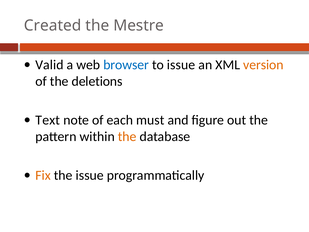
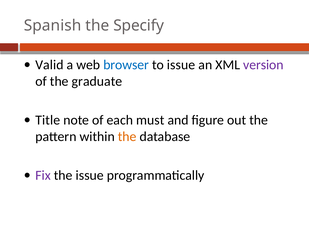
Created: Created -> Spanish (53, 26)
Mestre: Mestre -> Specify (139, 26)
version colour: orange -> purple (263, 65)
deletions: deletions -> graduate (97, 81)
Text: Text -> Title (48, 120)
Fix colour: orange -> purple (43, 175)
